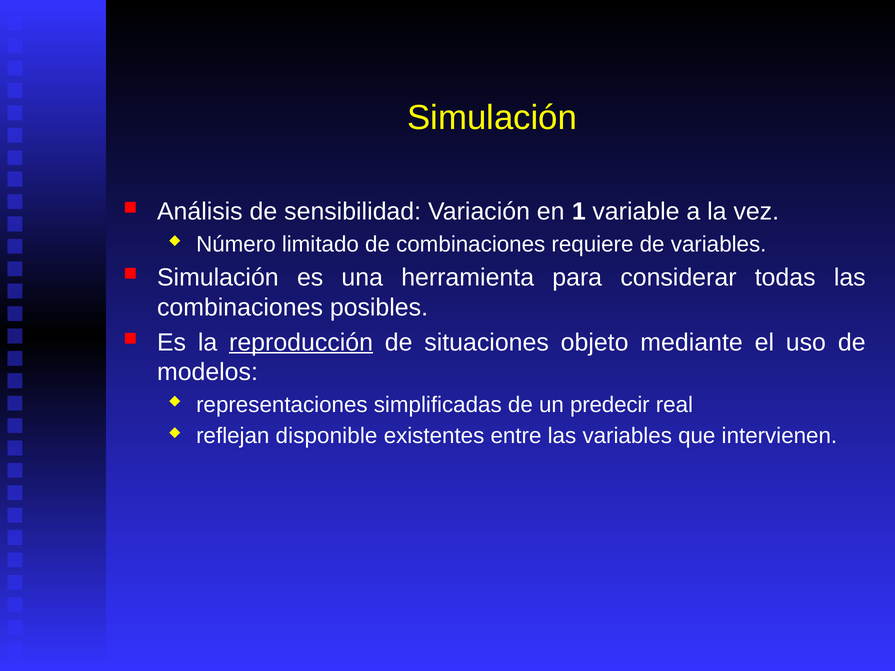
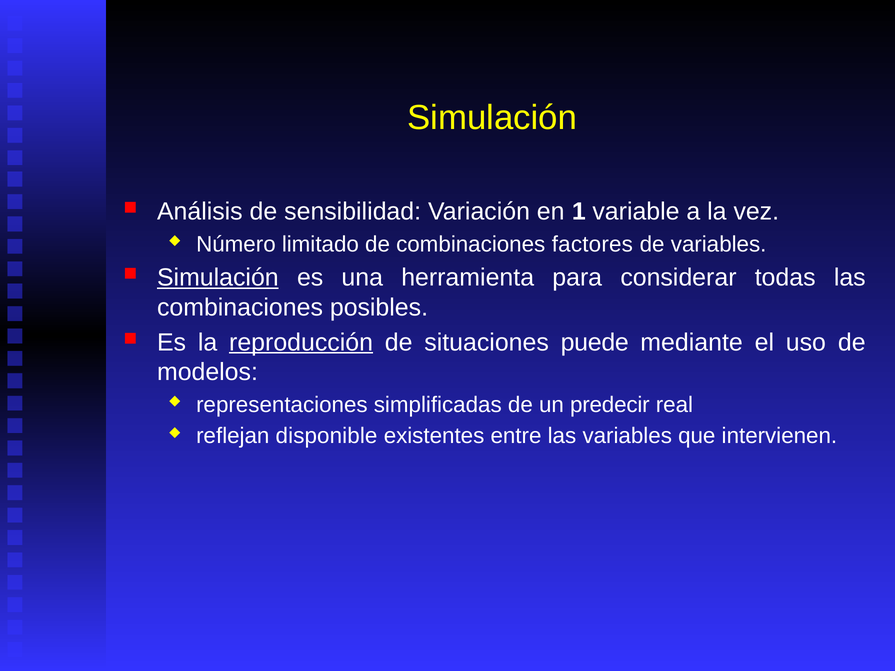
requiere: requiere -> factores (592, 244)
Simulación underline: none -> present (218, 278)
objeto: objeto -> puede (595, 342)
